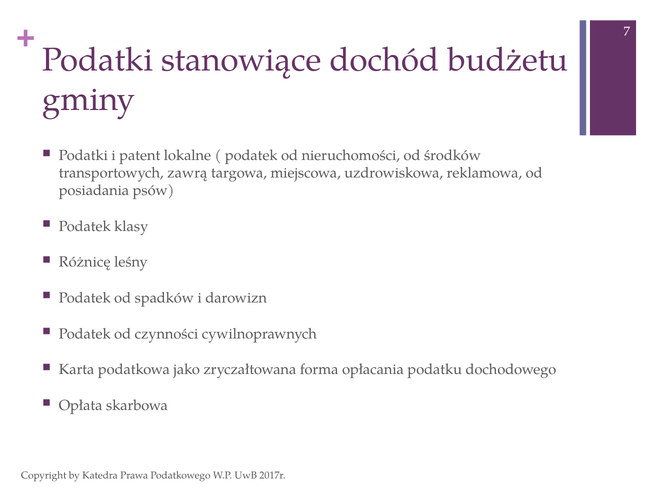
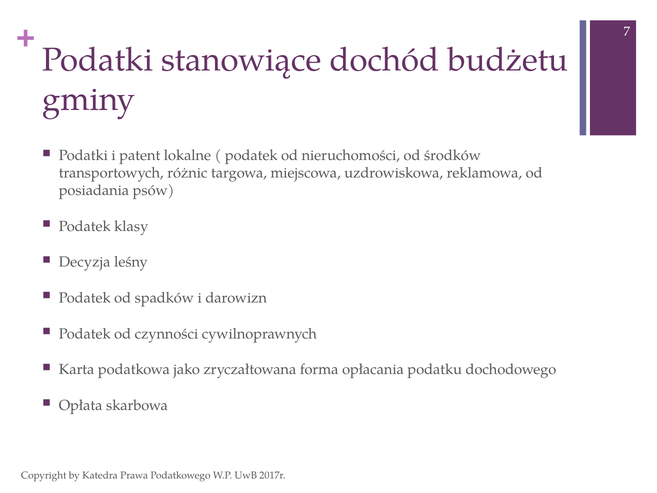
zawrą: zawrą -> różnic (187, 173)
Różnicę: Różnicę -> Decyzja (85, 262)
